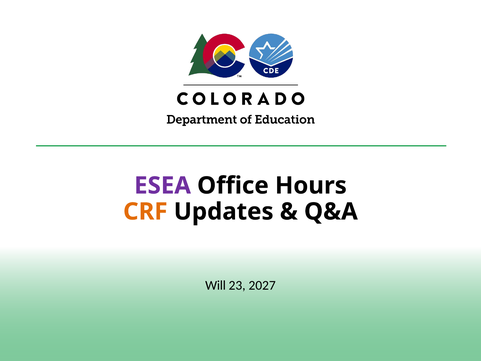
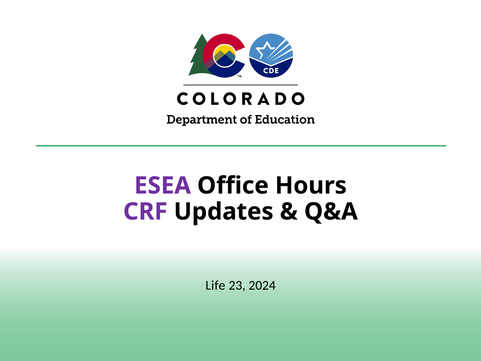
CRF colour: orange -> purple (145, 211)
Will: Will -> Life (215, 285)
2027: 2027 -> 2024 (262, 285)
